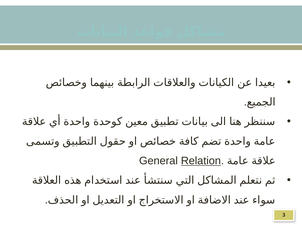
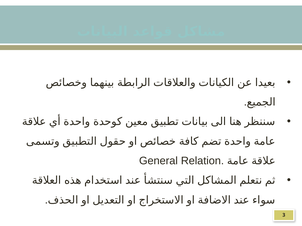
Relation underline: present -> none (201, 161)
